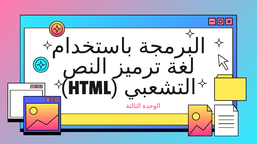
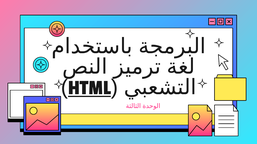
HTML underline: none -> present (89, 88)
